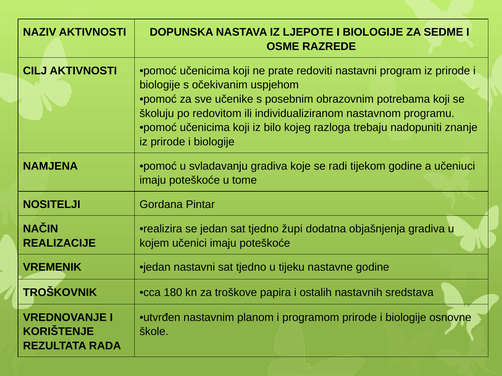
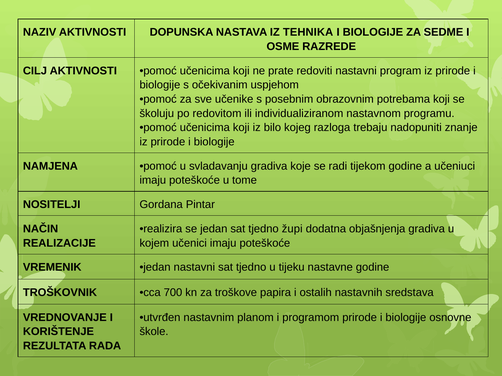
LJEPOTE: LJEPOTE -> TEHNIKA (308, 32)
180: 180 -> 700 (173, 293)
